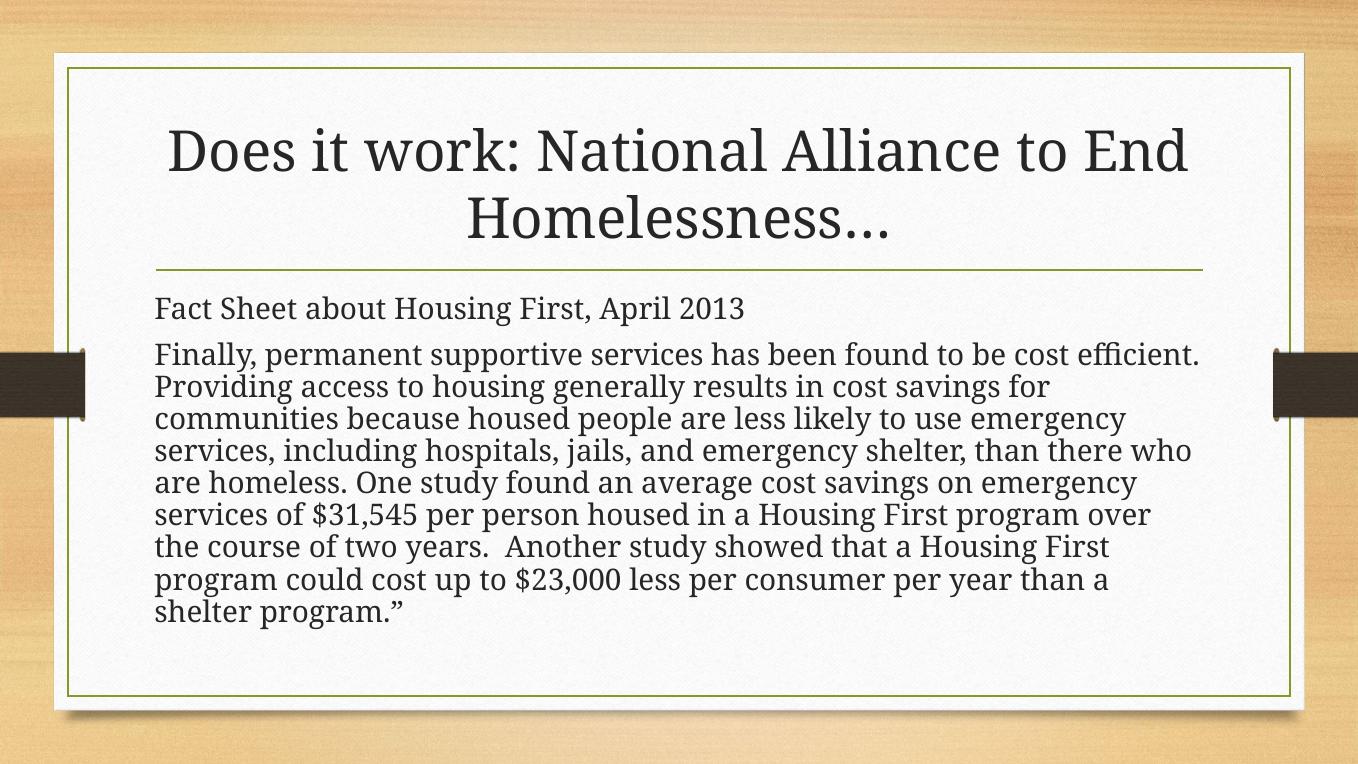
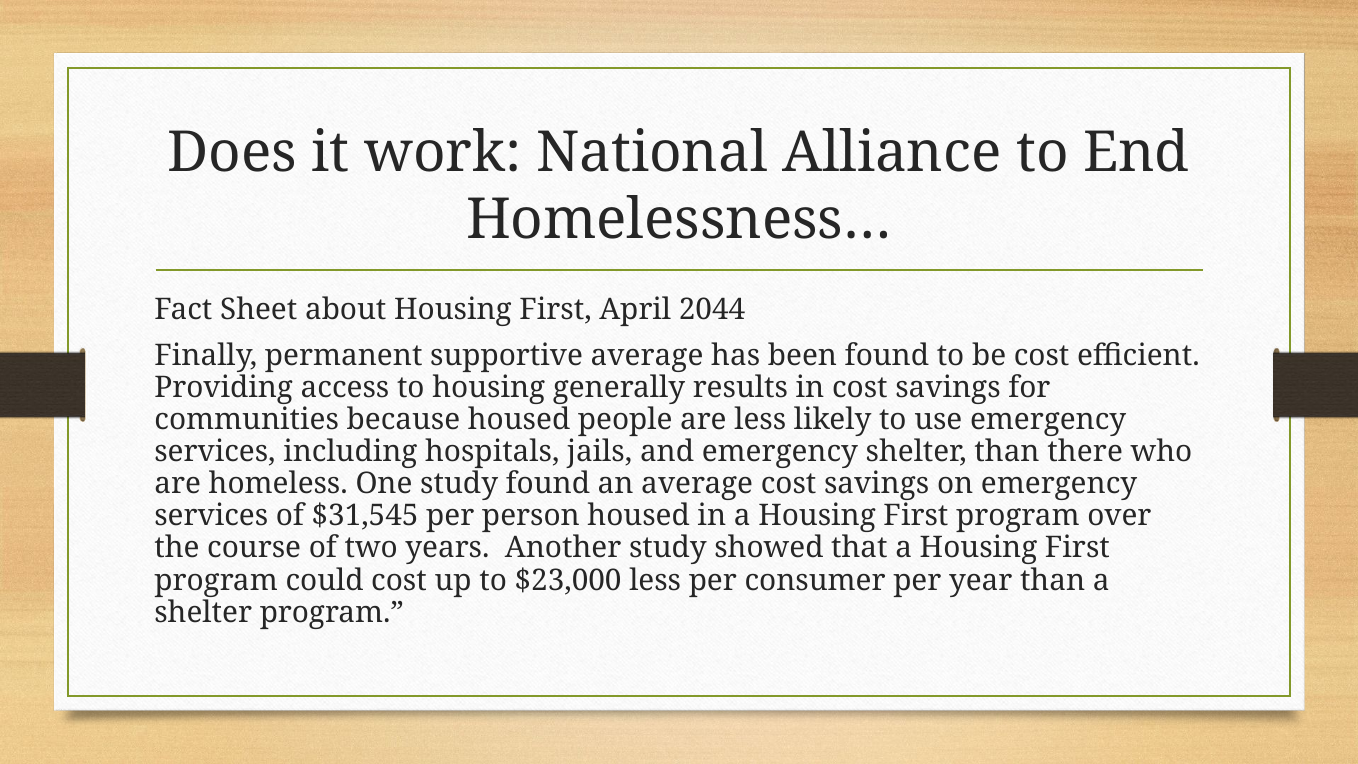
2013: 2013 -> 2044 (712, 310)
supportive services: services -> average (647, 356)
